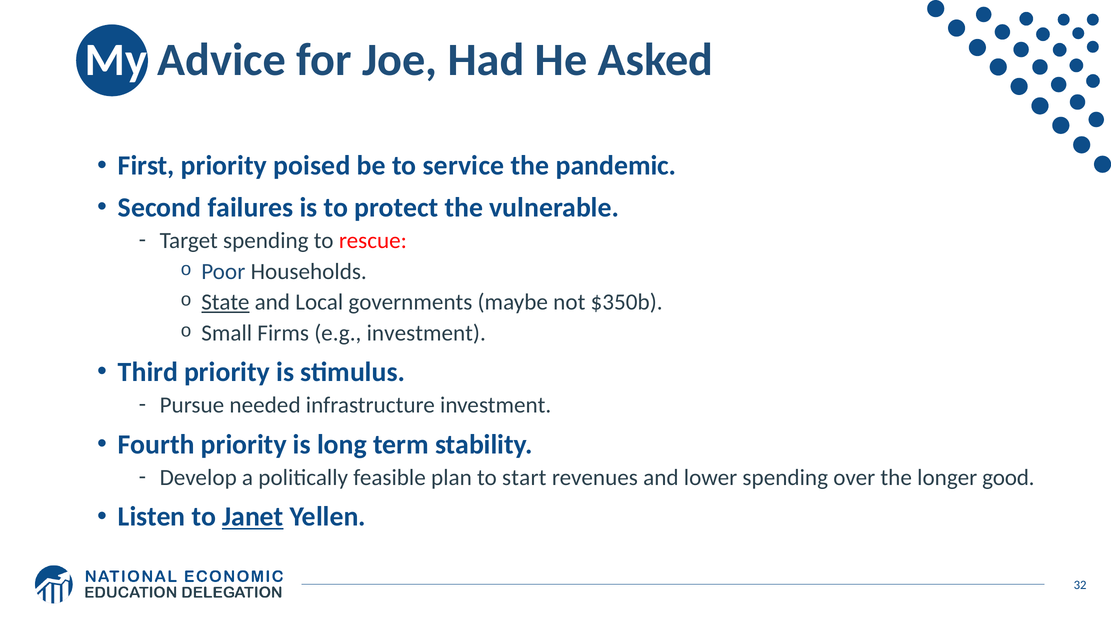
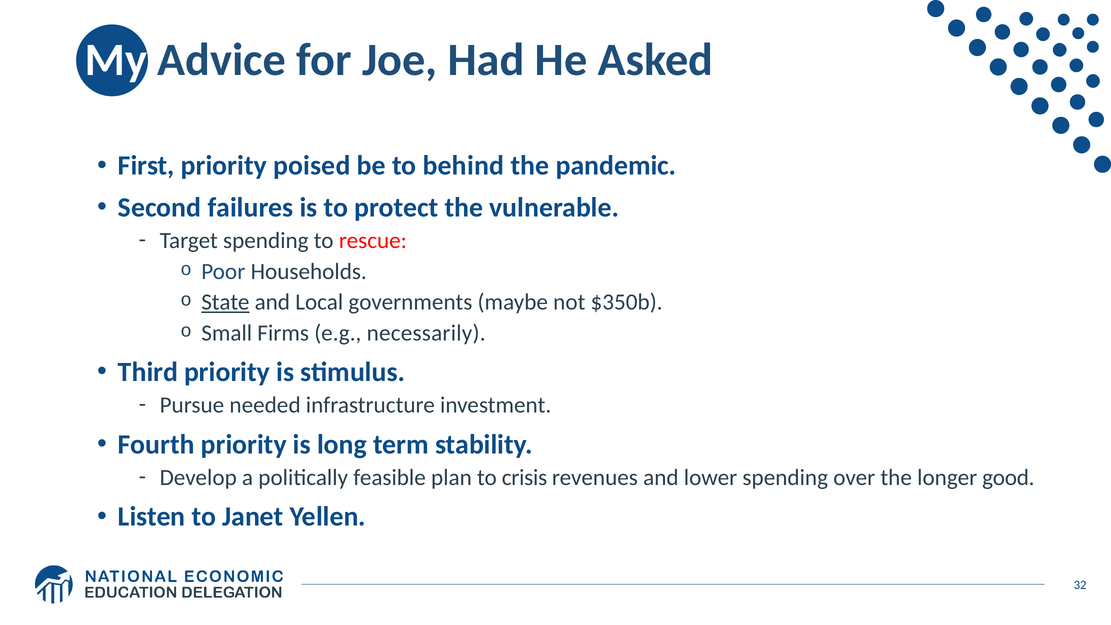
service: service -> behind (463, 166)
e.g investment: investment -> necessarily (426, 333)
start: start -> crisis (524, 478)
Janet underline: present -> none (253, 517)
